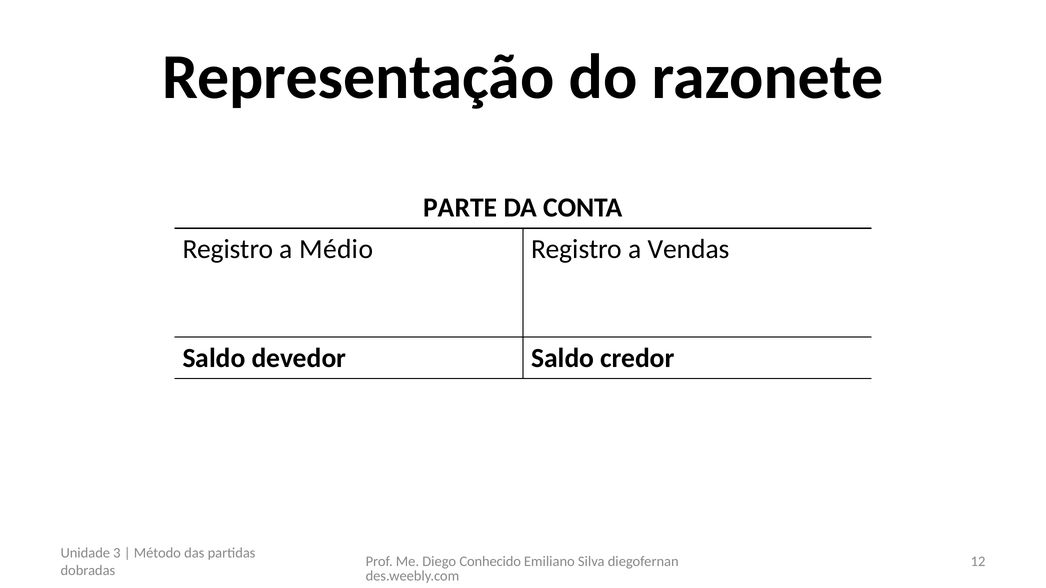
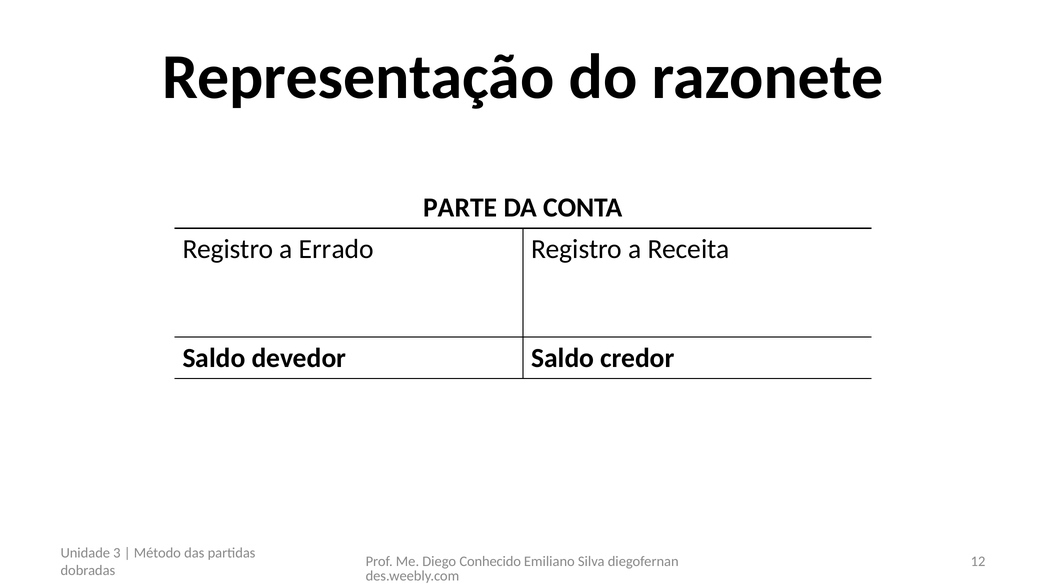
Médio: Médio -> Errado (336, 250)
Vendas: Vendas -> Receita (689, 250)
